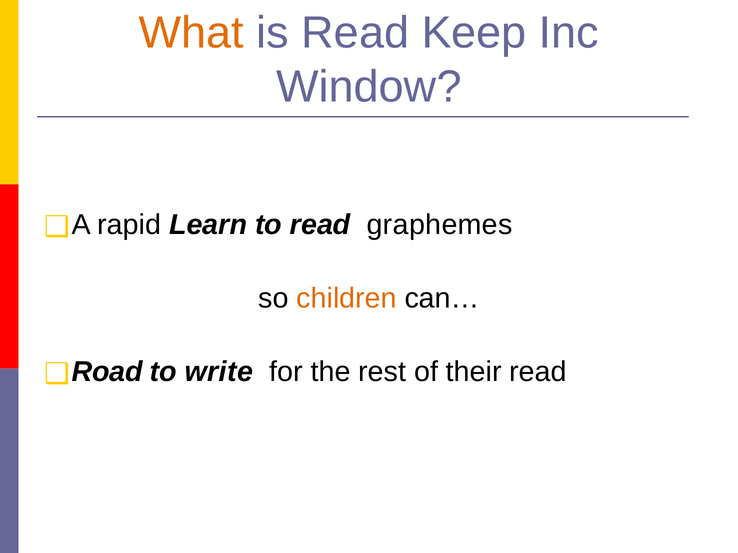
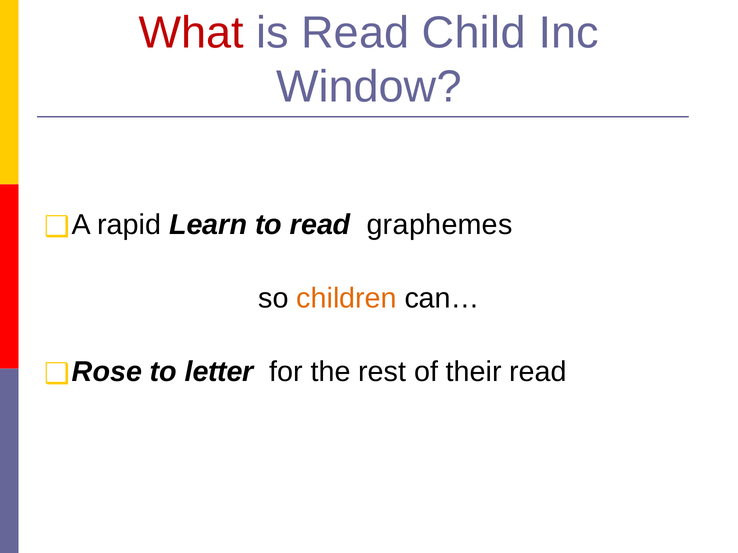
What colour: orange -> red (191, 33)
Keep: Keep -> Child (474, 33)
Road: Road -> Rose (107, 372)
write: write -> letter (219, 372)
